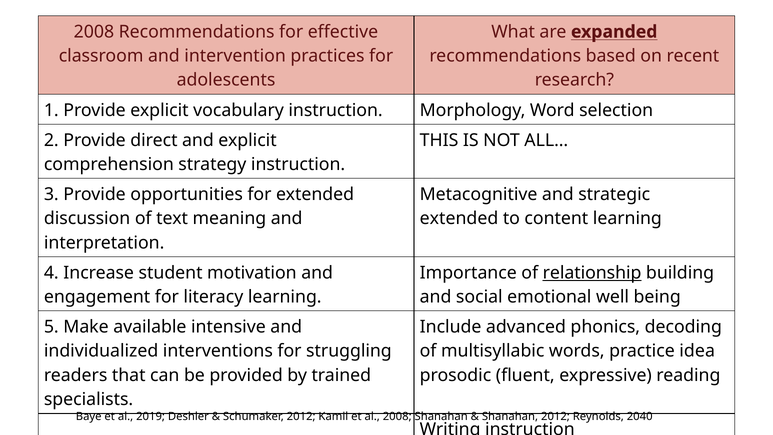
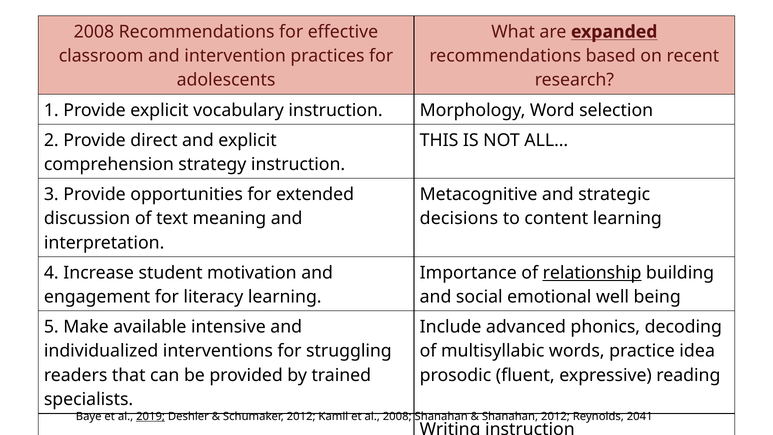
extended: extended -> decisions (459, 218)
2019 underline: none -> present (151, 416)
2040: 2040 -> 2041 (640, 416)
